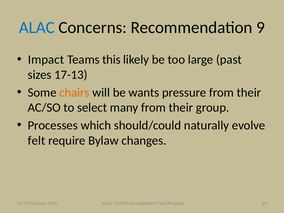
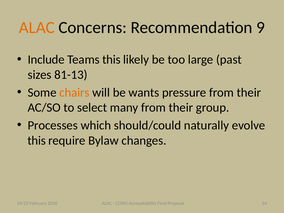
ALAC colour: blue -> orange (37, 27)
Impact: Impact -> Include (46, 60)
17-13: 17-13 -> 81-13 (71, 75)
felt: felt -> this (37, 140)
